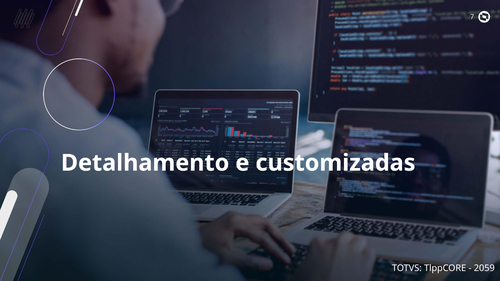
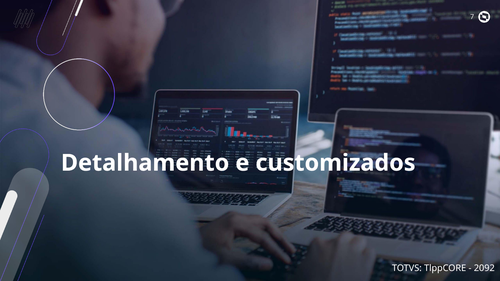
customizadas: customizadas -> customizados (335, 163)
2059: 2059 -> 2092 (484, 269)
